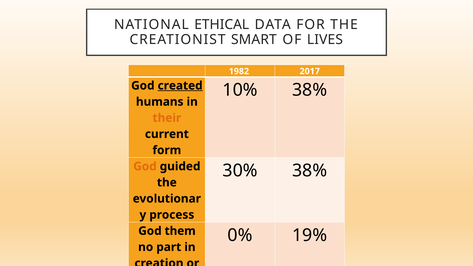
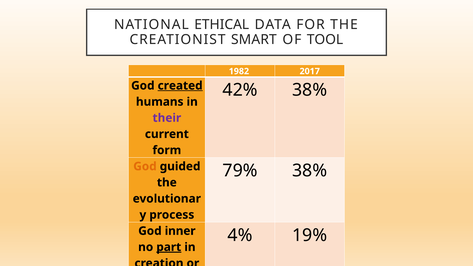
LIVES: LIVES -> TOOL (325, 40)
10%: 10% -> 42% (240, 90)
their colour: orange -> purple (167, 118)
30%: 30% -> 79% (240, 171)
them: them -> inner (180, 231)
0%: 0% -> 4% (240, 235)
part underline: none -> present (169, 247)
